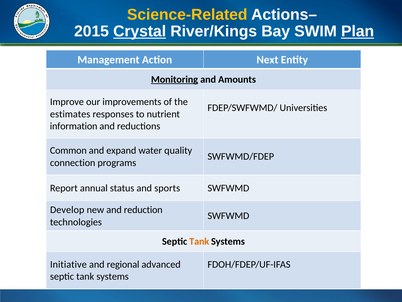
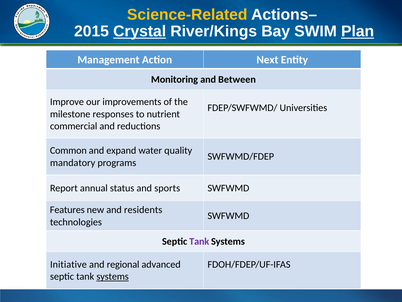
Monitoring underline: present -> none (175, 79)
Amounts: Amounts -> Between (237, 79)
estimates: estimates -> milestone (70, 114)
information: information -> commercial (74, 126)
connection: connection -> mandatory (73, 162)
Develop: Develop -> Features (67, 209)
reduction: reduction -> residents (143, 209)
Tank colour: orange -> purple (199, 241)
systems underline: none -> present (113, 276)
